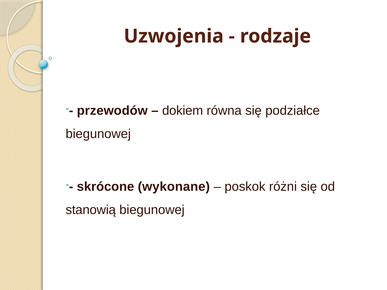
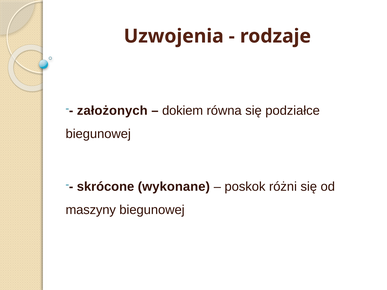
przewodów: przewodów -> założonych (112, 111)
stanowią: stanowią -> maszyny (91, 210)
